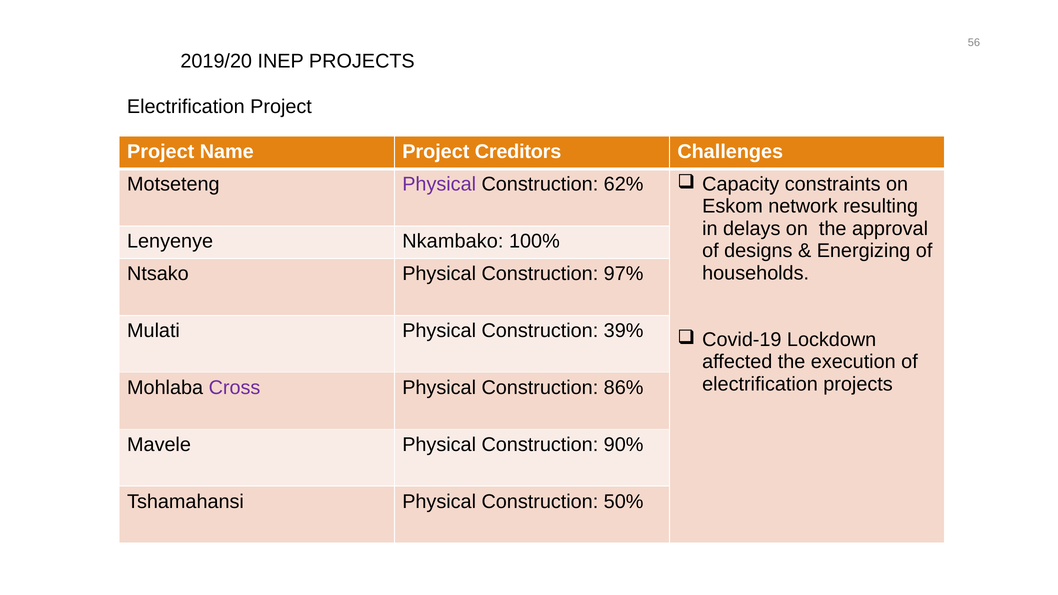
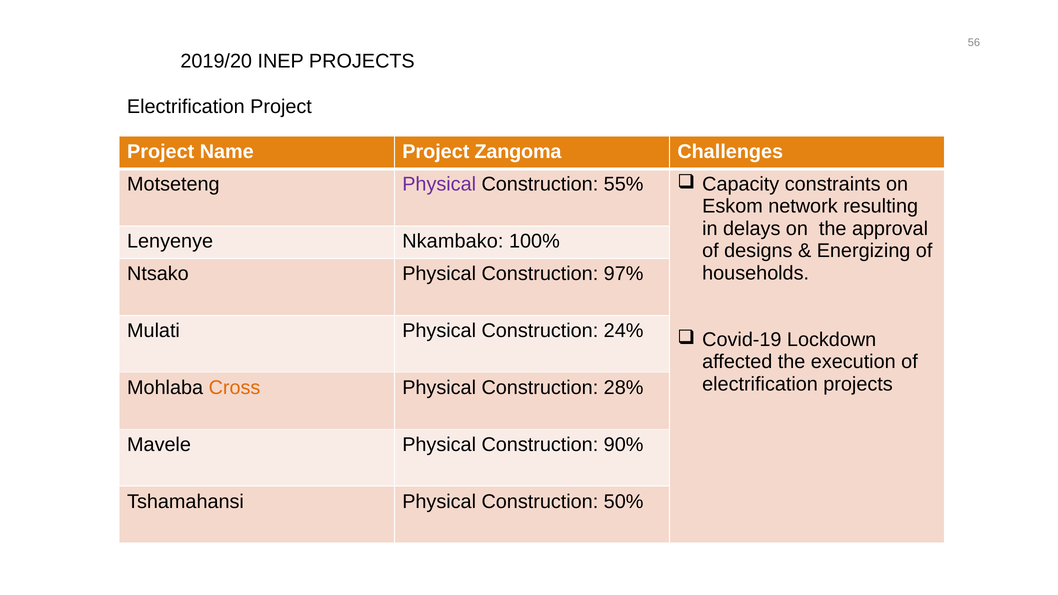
Creditors: Creditors -> Zangoma (518, 152)
62%: 62% -> 55% (624, 184)
39%: 39% -> 24% (624, 331)
Cross colour: purple -> orange (235, 388)
86%: 86% -> 28% (624, 388)
